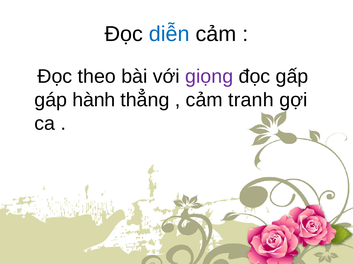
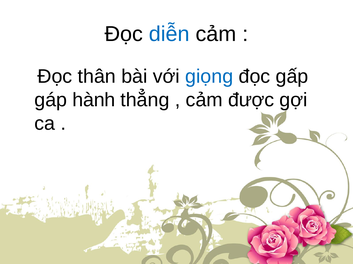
theo: theo -> thân (97, 77)
giọng colour: purple -> blue (209, 77)
tranh: tranh -> được (251, 100)
